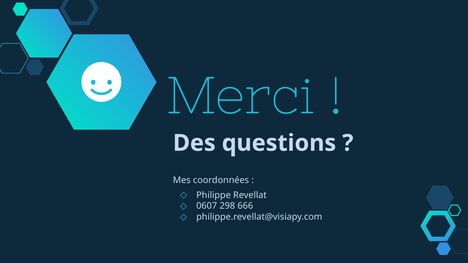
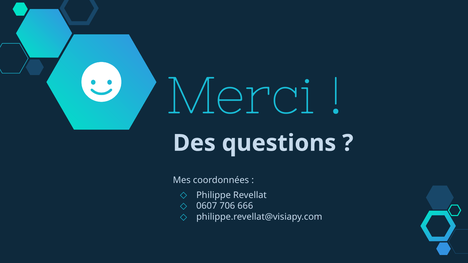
298: 298 -> 706 (227, 206)
